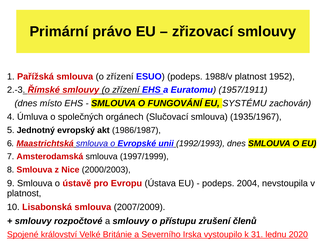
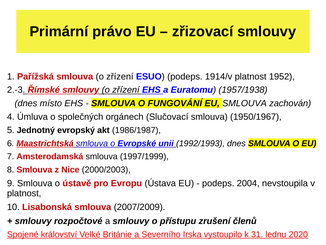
1988/v: 1988/v -> 1914/v (219, 76)
1957/1911: 1957/1911 -> 1957/1938 (243, 90)
EU SYSTÉMU: SYSTÉMU -> SMLOUVA (244, 103)
1935/1967: 1935/1967 -> 1950/1967 (256, 117)
